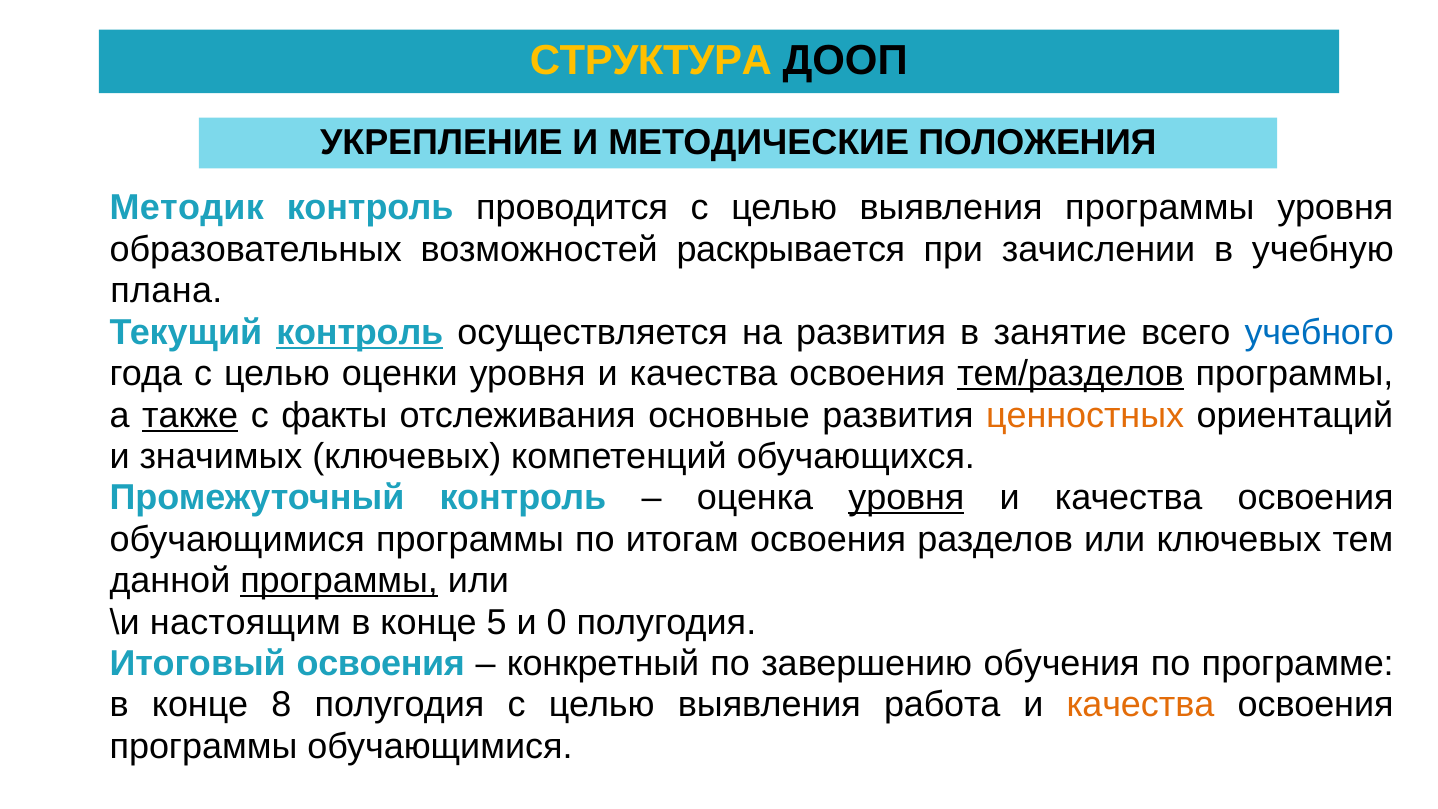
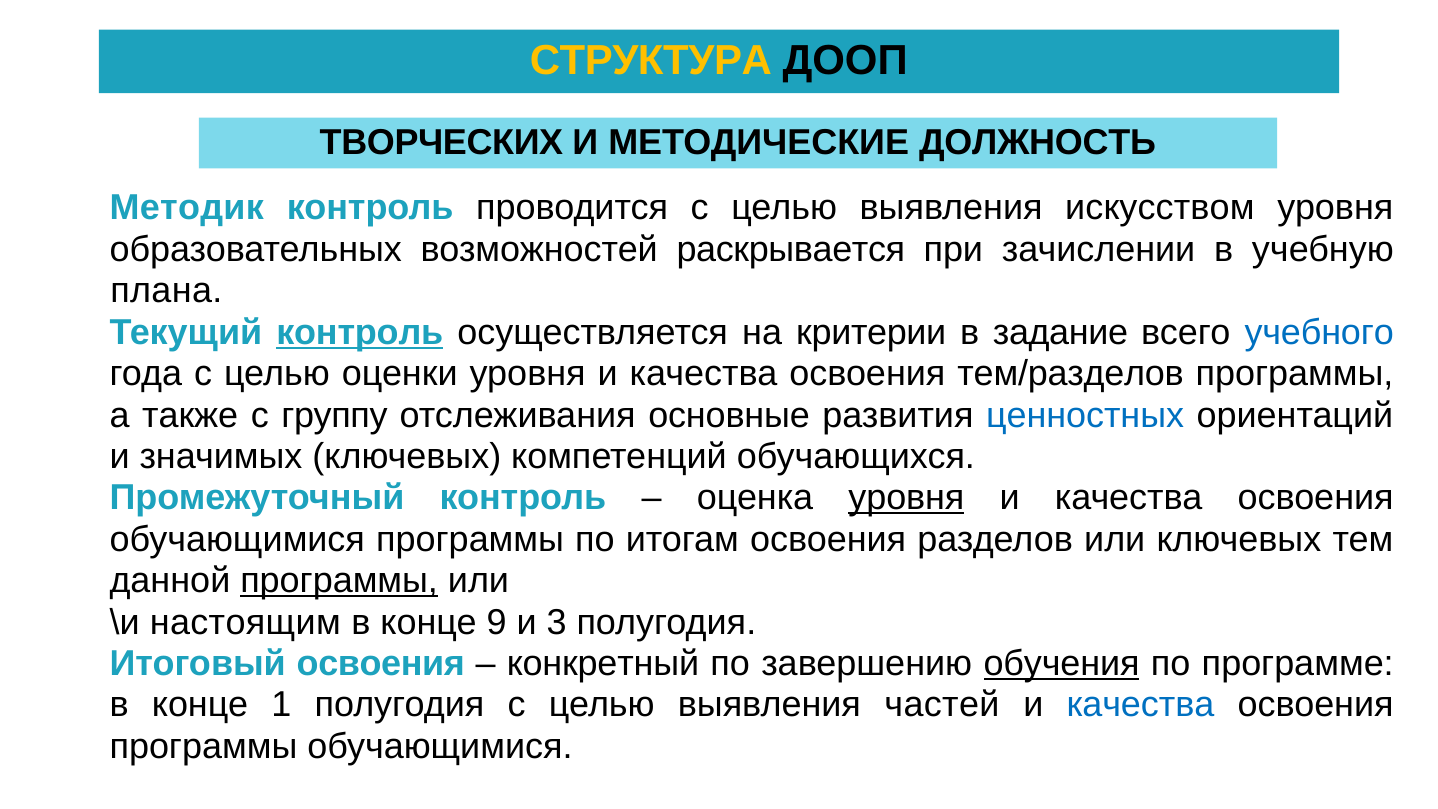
УКРЕПЛЕНИЕ: УКРЕПЛЕНИЕ -> ТВОРЧЕСКИХ (441, 143)
ПОЛОЖЕНИЯ: ПОЛОЖЕНИЯ -> ДОЛЖНОСТЬ (1037, 143)
выявления программы: программы -> искусством (1160, 208)
на развития: развития -> критерии (871, 332)
занятие: занятие -> задание (1060, 332)
тем/разделов underline: present -> none (1071, 374)
также underline: present -> none (190, 415)
факты: факты -> группу (334, 415)
ценностных colour: orange -> blue (1085, 415)
5: 5 -> 9 (497, 622)
0: 0 -> 3 (557, 622)
обучения underline: none -> present (1061, 663)
8: 8 -> 1 (281, 705)
работа: работа -> частей (942, 705)
качества colour: orange -> blue (1141, 705)
